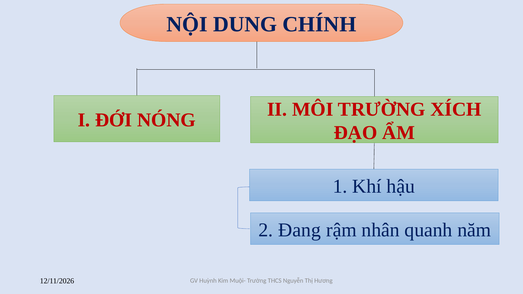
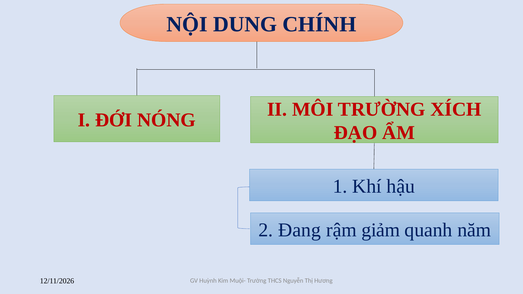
nhân: nhân -> giảm (381, 230)
